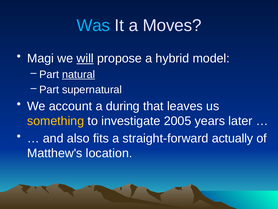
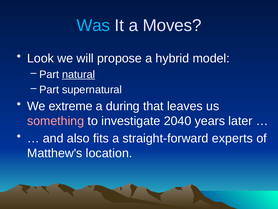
Magi: Magi -> Look (41, 58)
will underline: present -> none (85, 58)
account: account -> extreme (71, 106)
something colour: yellow -> pink (56, 121)
2005: 2005 -> 2040 (178, 121)
actually: actually -> experts (232, 138)
